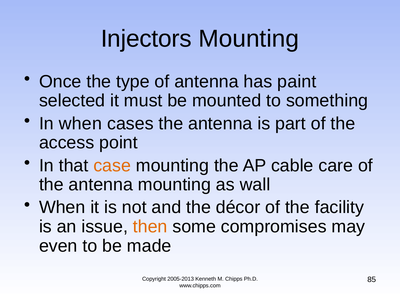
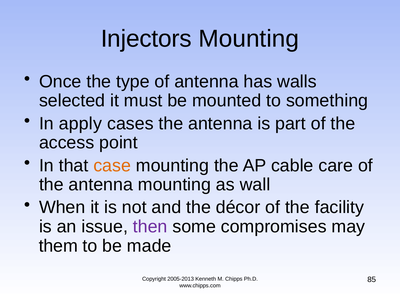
paint: paint -> walls (297, 82)
In when: when -> apply (80, 123)
then colour: orange -> purple (150, 227)
even: even -> them (58, 246)
